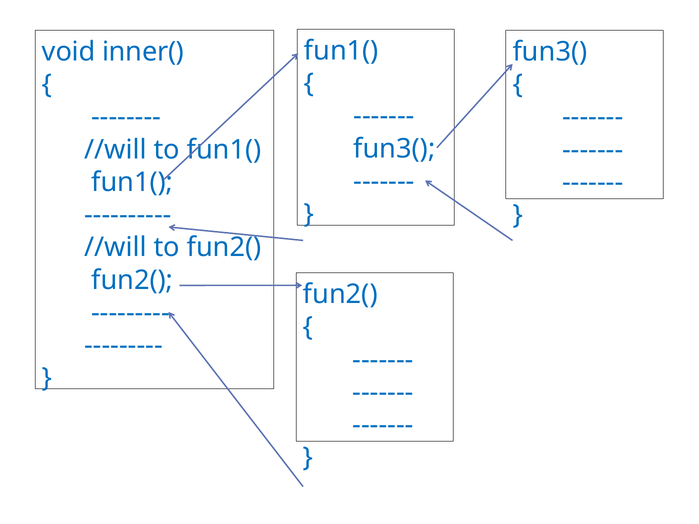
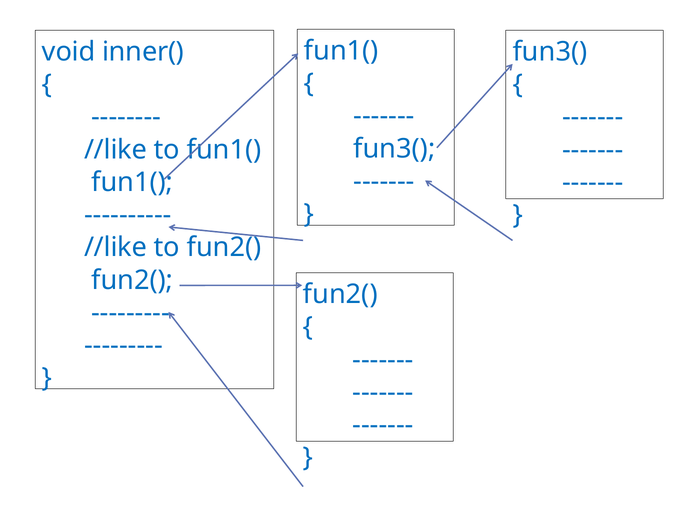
//will: //will -> //like (115, 150)
//will: //will -> //like (115, 248)
